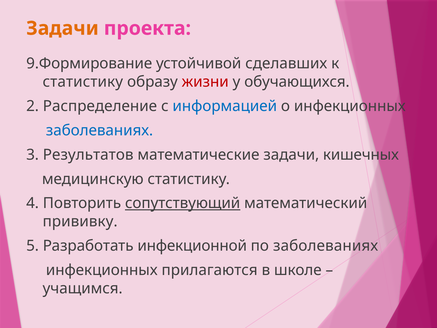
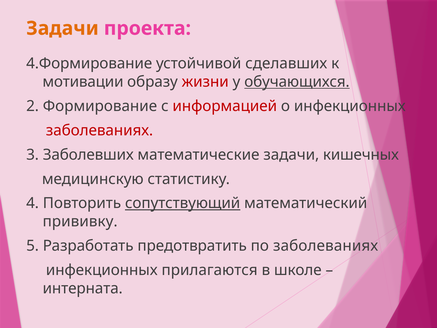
9.Формирование: 9.Формирование -> 4.Формирование (89, 64)
статистику: статистику -> мотивации (83, 82)
обучающихся underline: none -> present (297, 82)
Распределение: Распределение -> Формирование (100, 106)
информацией colour: blue -> red (225, 106)
заболеваниях colour: blue -> red (100, 130)
Результатов: Результатов -> Заболевших (88, 155)
инфекционной: инфекционной -> предотвратить (192, 246)
учащимся: учащимся -> интерната (83, 288)
